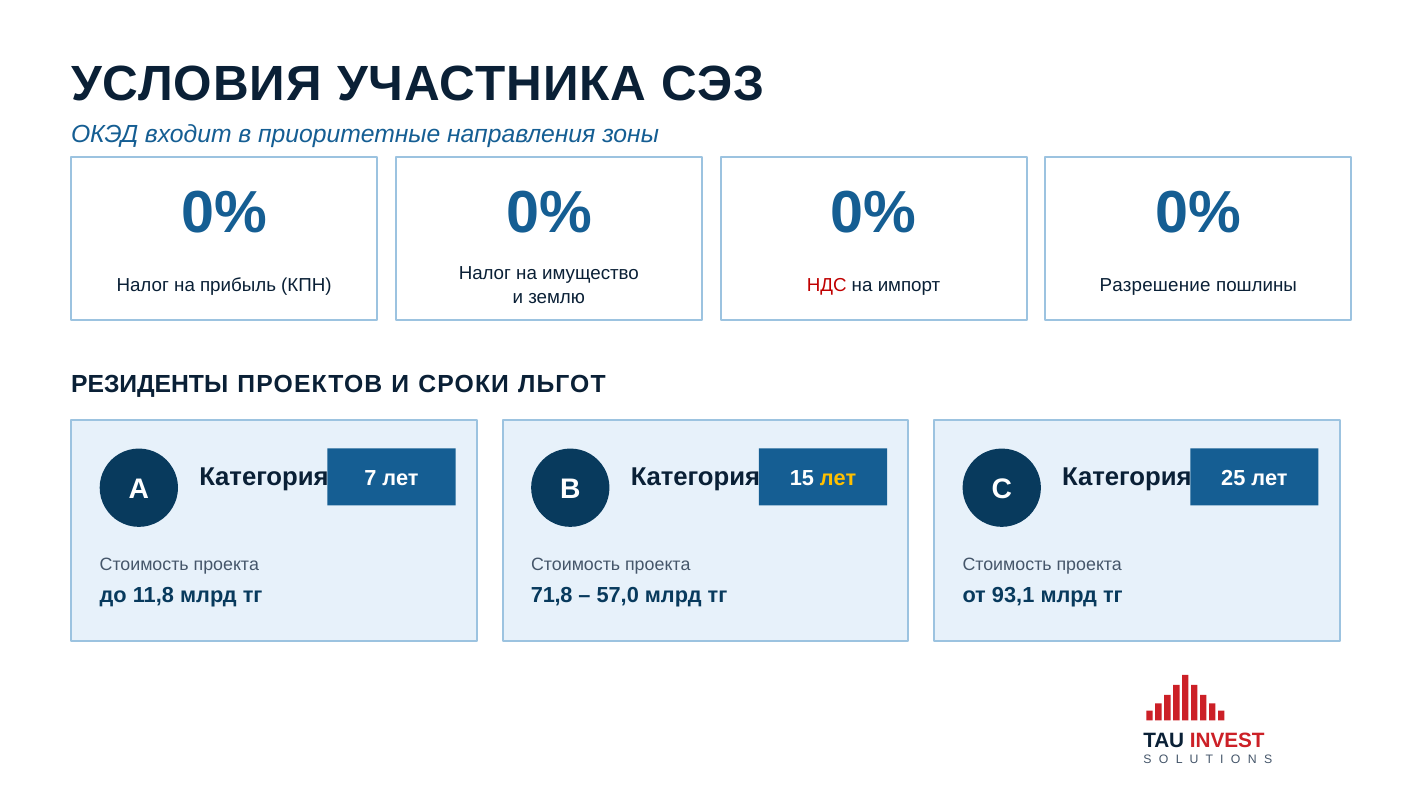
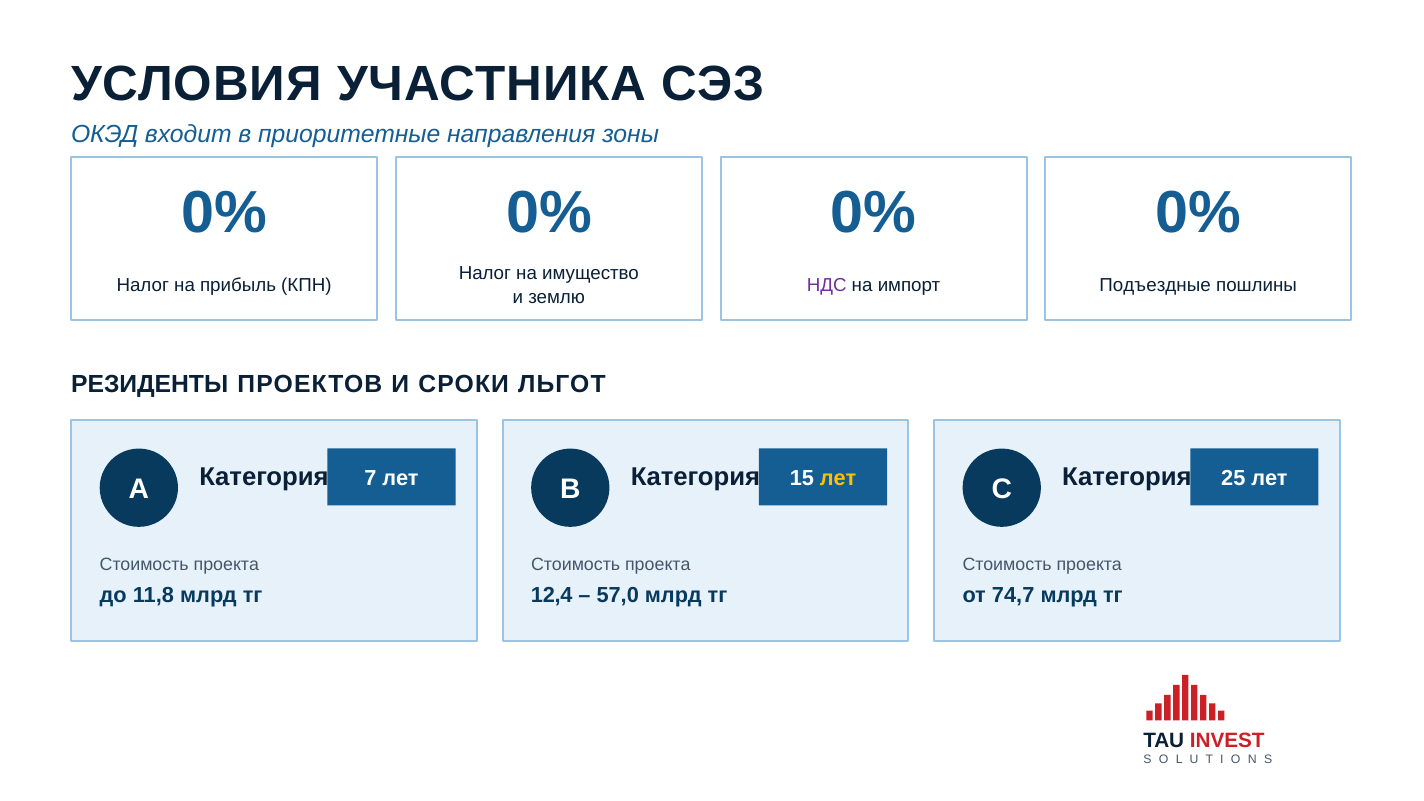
НДС colour: red -> purple (827, 285)
Разрешение: Разрешение -> Подъездные (1155, 285)
71,8: 71,8 -> 12,4 (552, 595)
93,1: 93,1 -> 74,7 (1013, 595)
